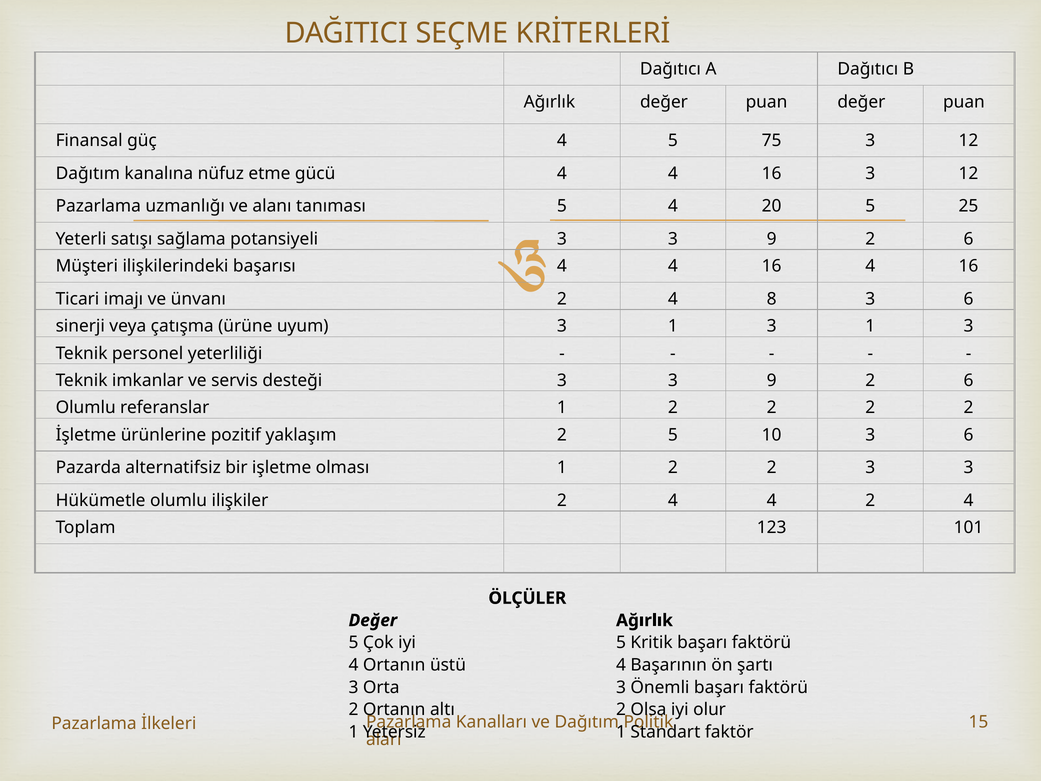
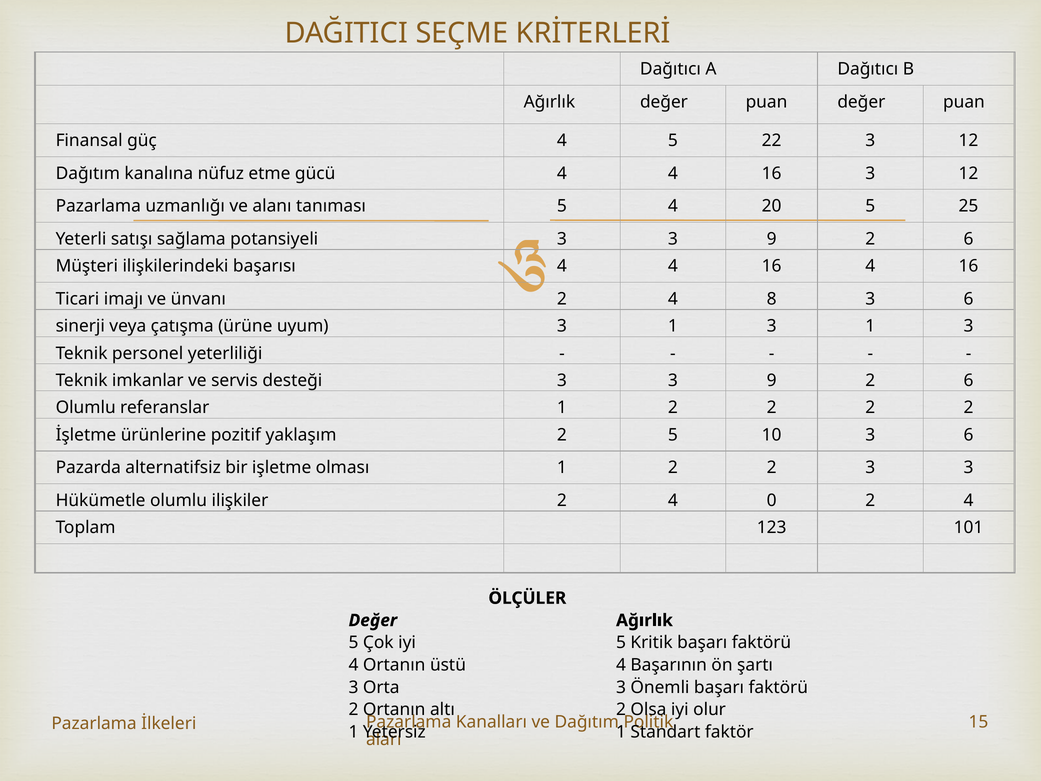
75: 75 -> 22 (772, 140)
2 4 4: 4 -> 0 (772, 500)
